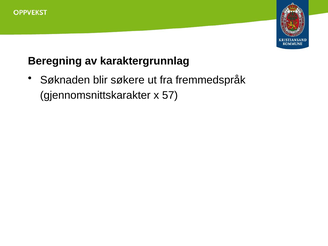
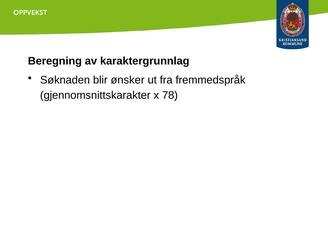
søkere: søkere -> ønsker (128, 80)
57: 57 -> 78 (170, 95)
